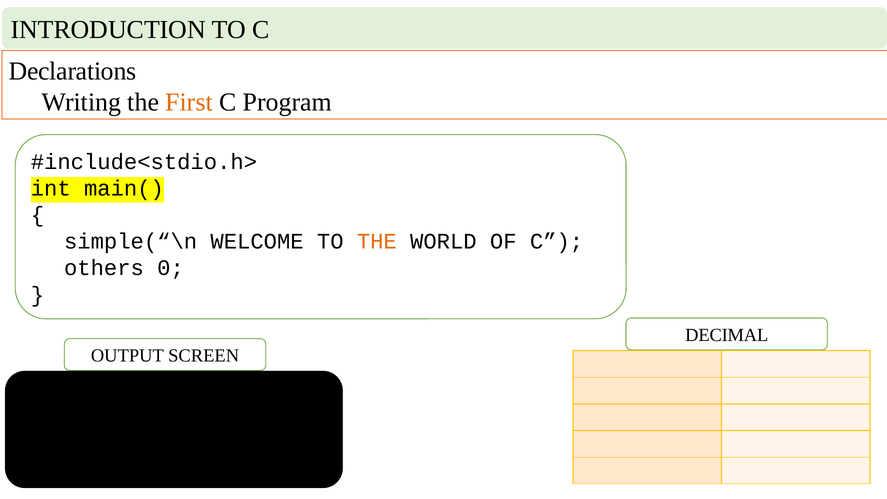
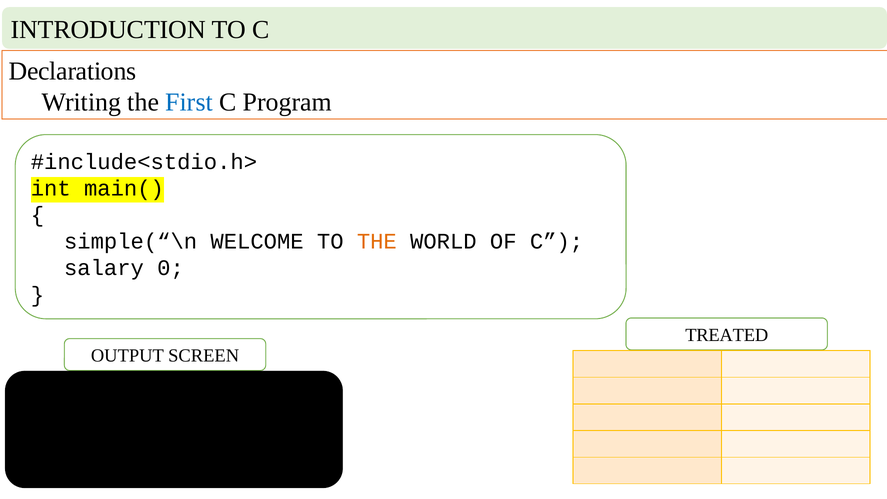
First colour: orange -> blue (189, 102)
others: others -> salary (104, 268)
DECIMAL: DECIMAL -> TREATED (727, 335)
